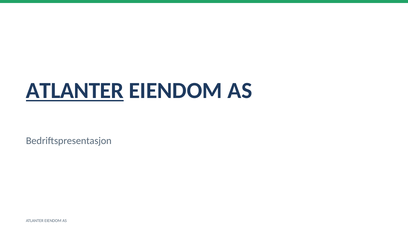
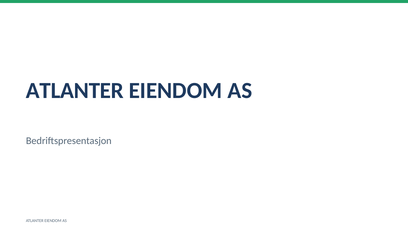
ATLANTER underline: present -> none (75, 90)
